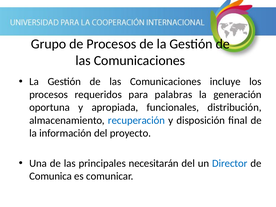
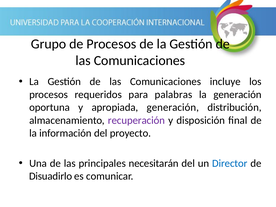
apropiada funcionales: funcionales -> generación (173, 107)
recuperación colour: blue -> purple (136, 120)
Comunica: Comunica -> Disuadirlo (51, 176)
